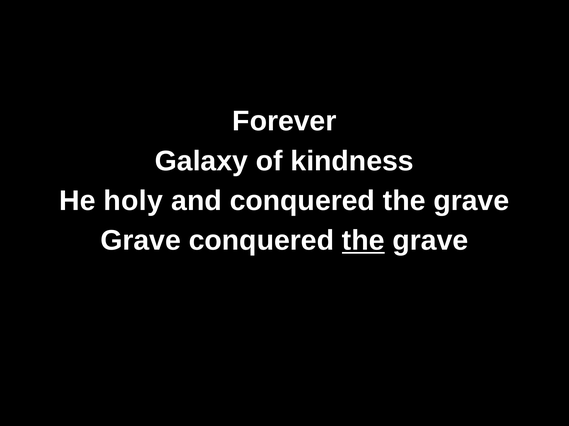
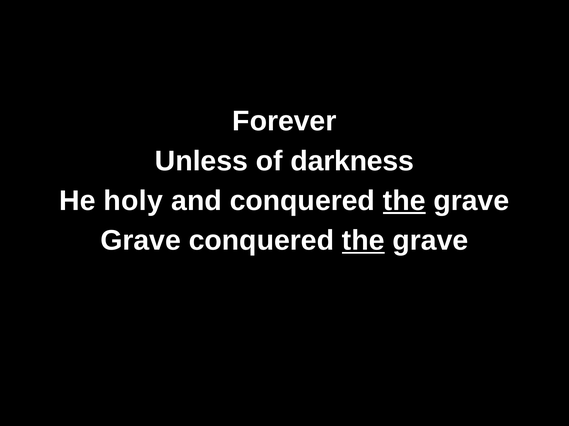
Galaxy: Galaxy -> Unless (201, 161)
kindness: kindness -> darkness (352, 161)
the underline: none -> present (404, 201)
